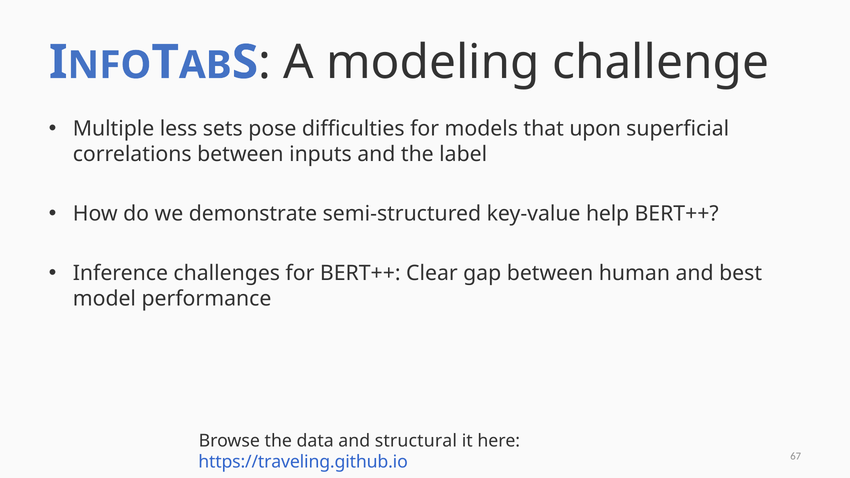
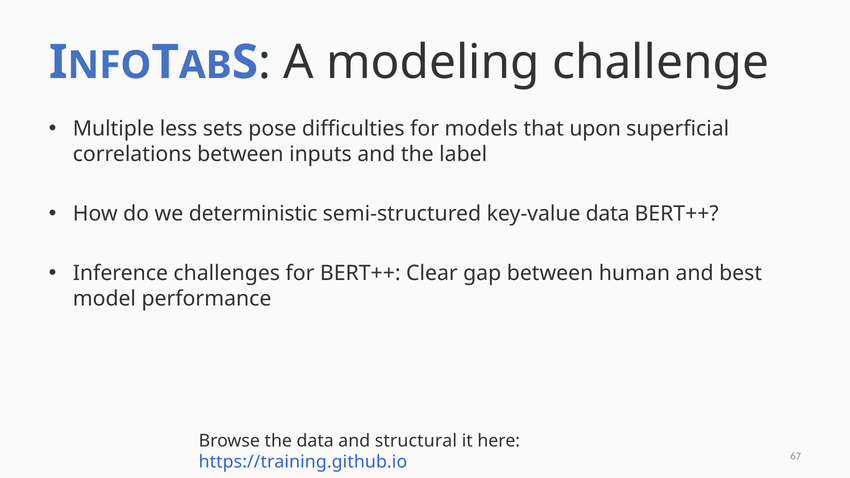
demonstrate: demonstrate -> deterministic (253, 214)
key-value help: help -> data (608, 214)
https://traveling.github.io: https://traveling.github.io -> https://training.github.io (303, 462)
